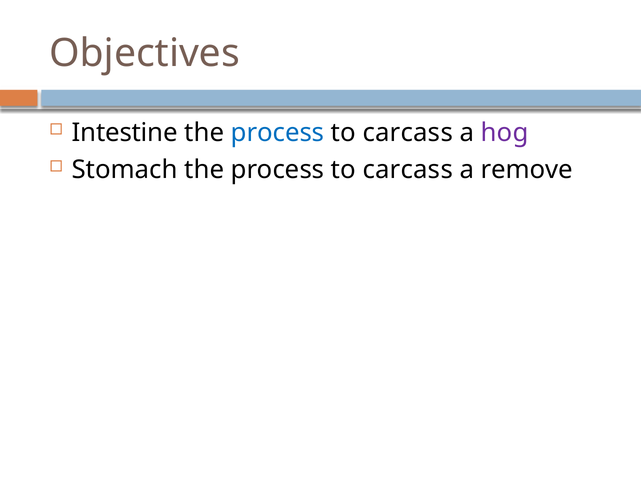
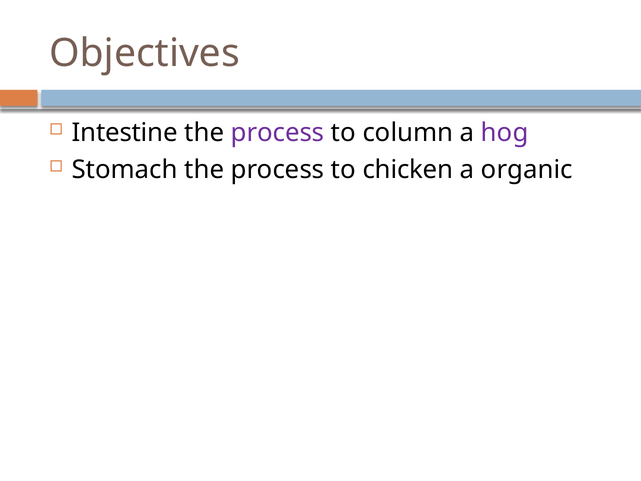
process colour: blue -> purple (278, 133)
carcass: carcass -> column (408, 133)
carcass: carcass -> chicken (408, 170)
remove: remove -> organic (527, 170)
